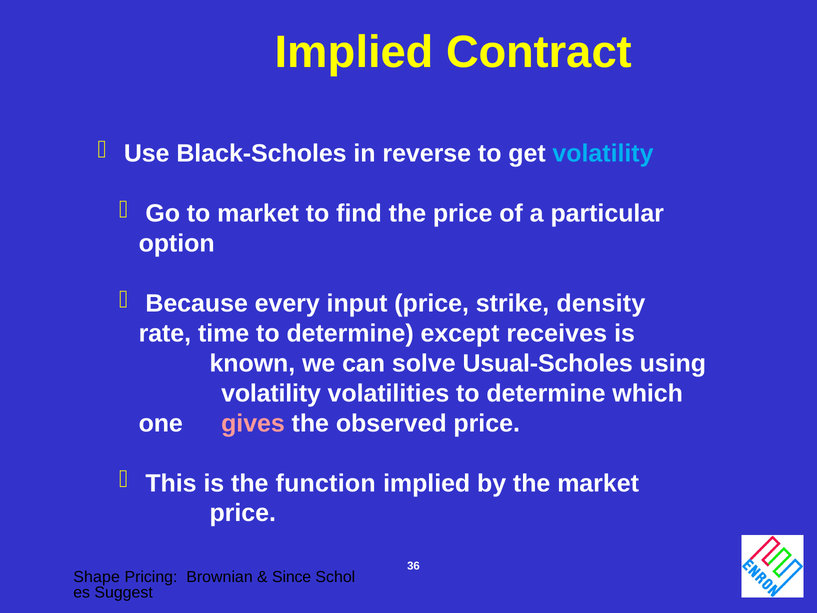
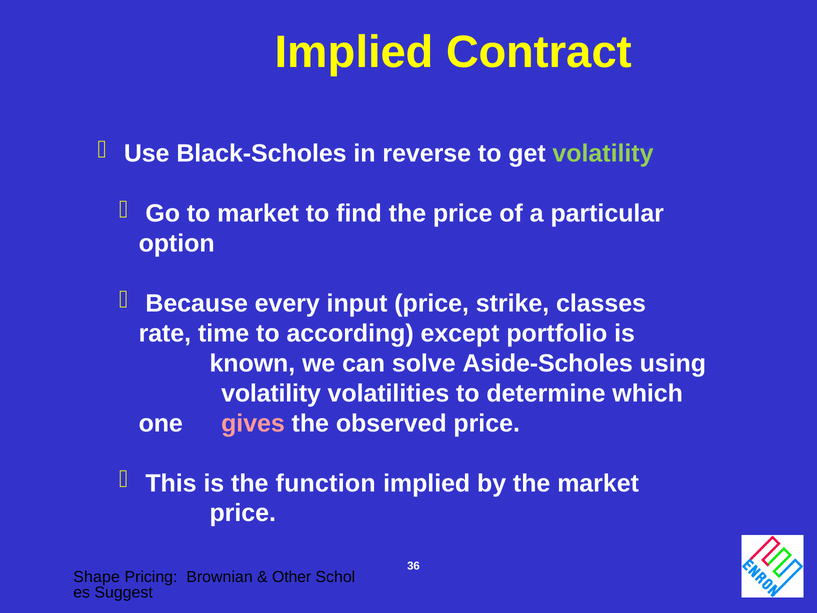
volatility colour: light blue -> light green (603, 154)
density: density -> classes (601, 303)
time to determine: determine -> according (350, 333)
receives: receives -> portfolio (557, 333)
Usual-Scholes: Usual-Scholes -> Aside-Scholes (548, 363)
Since: Since -> Other (292, 577)
